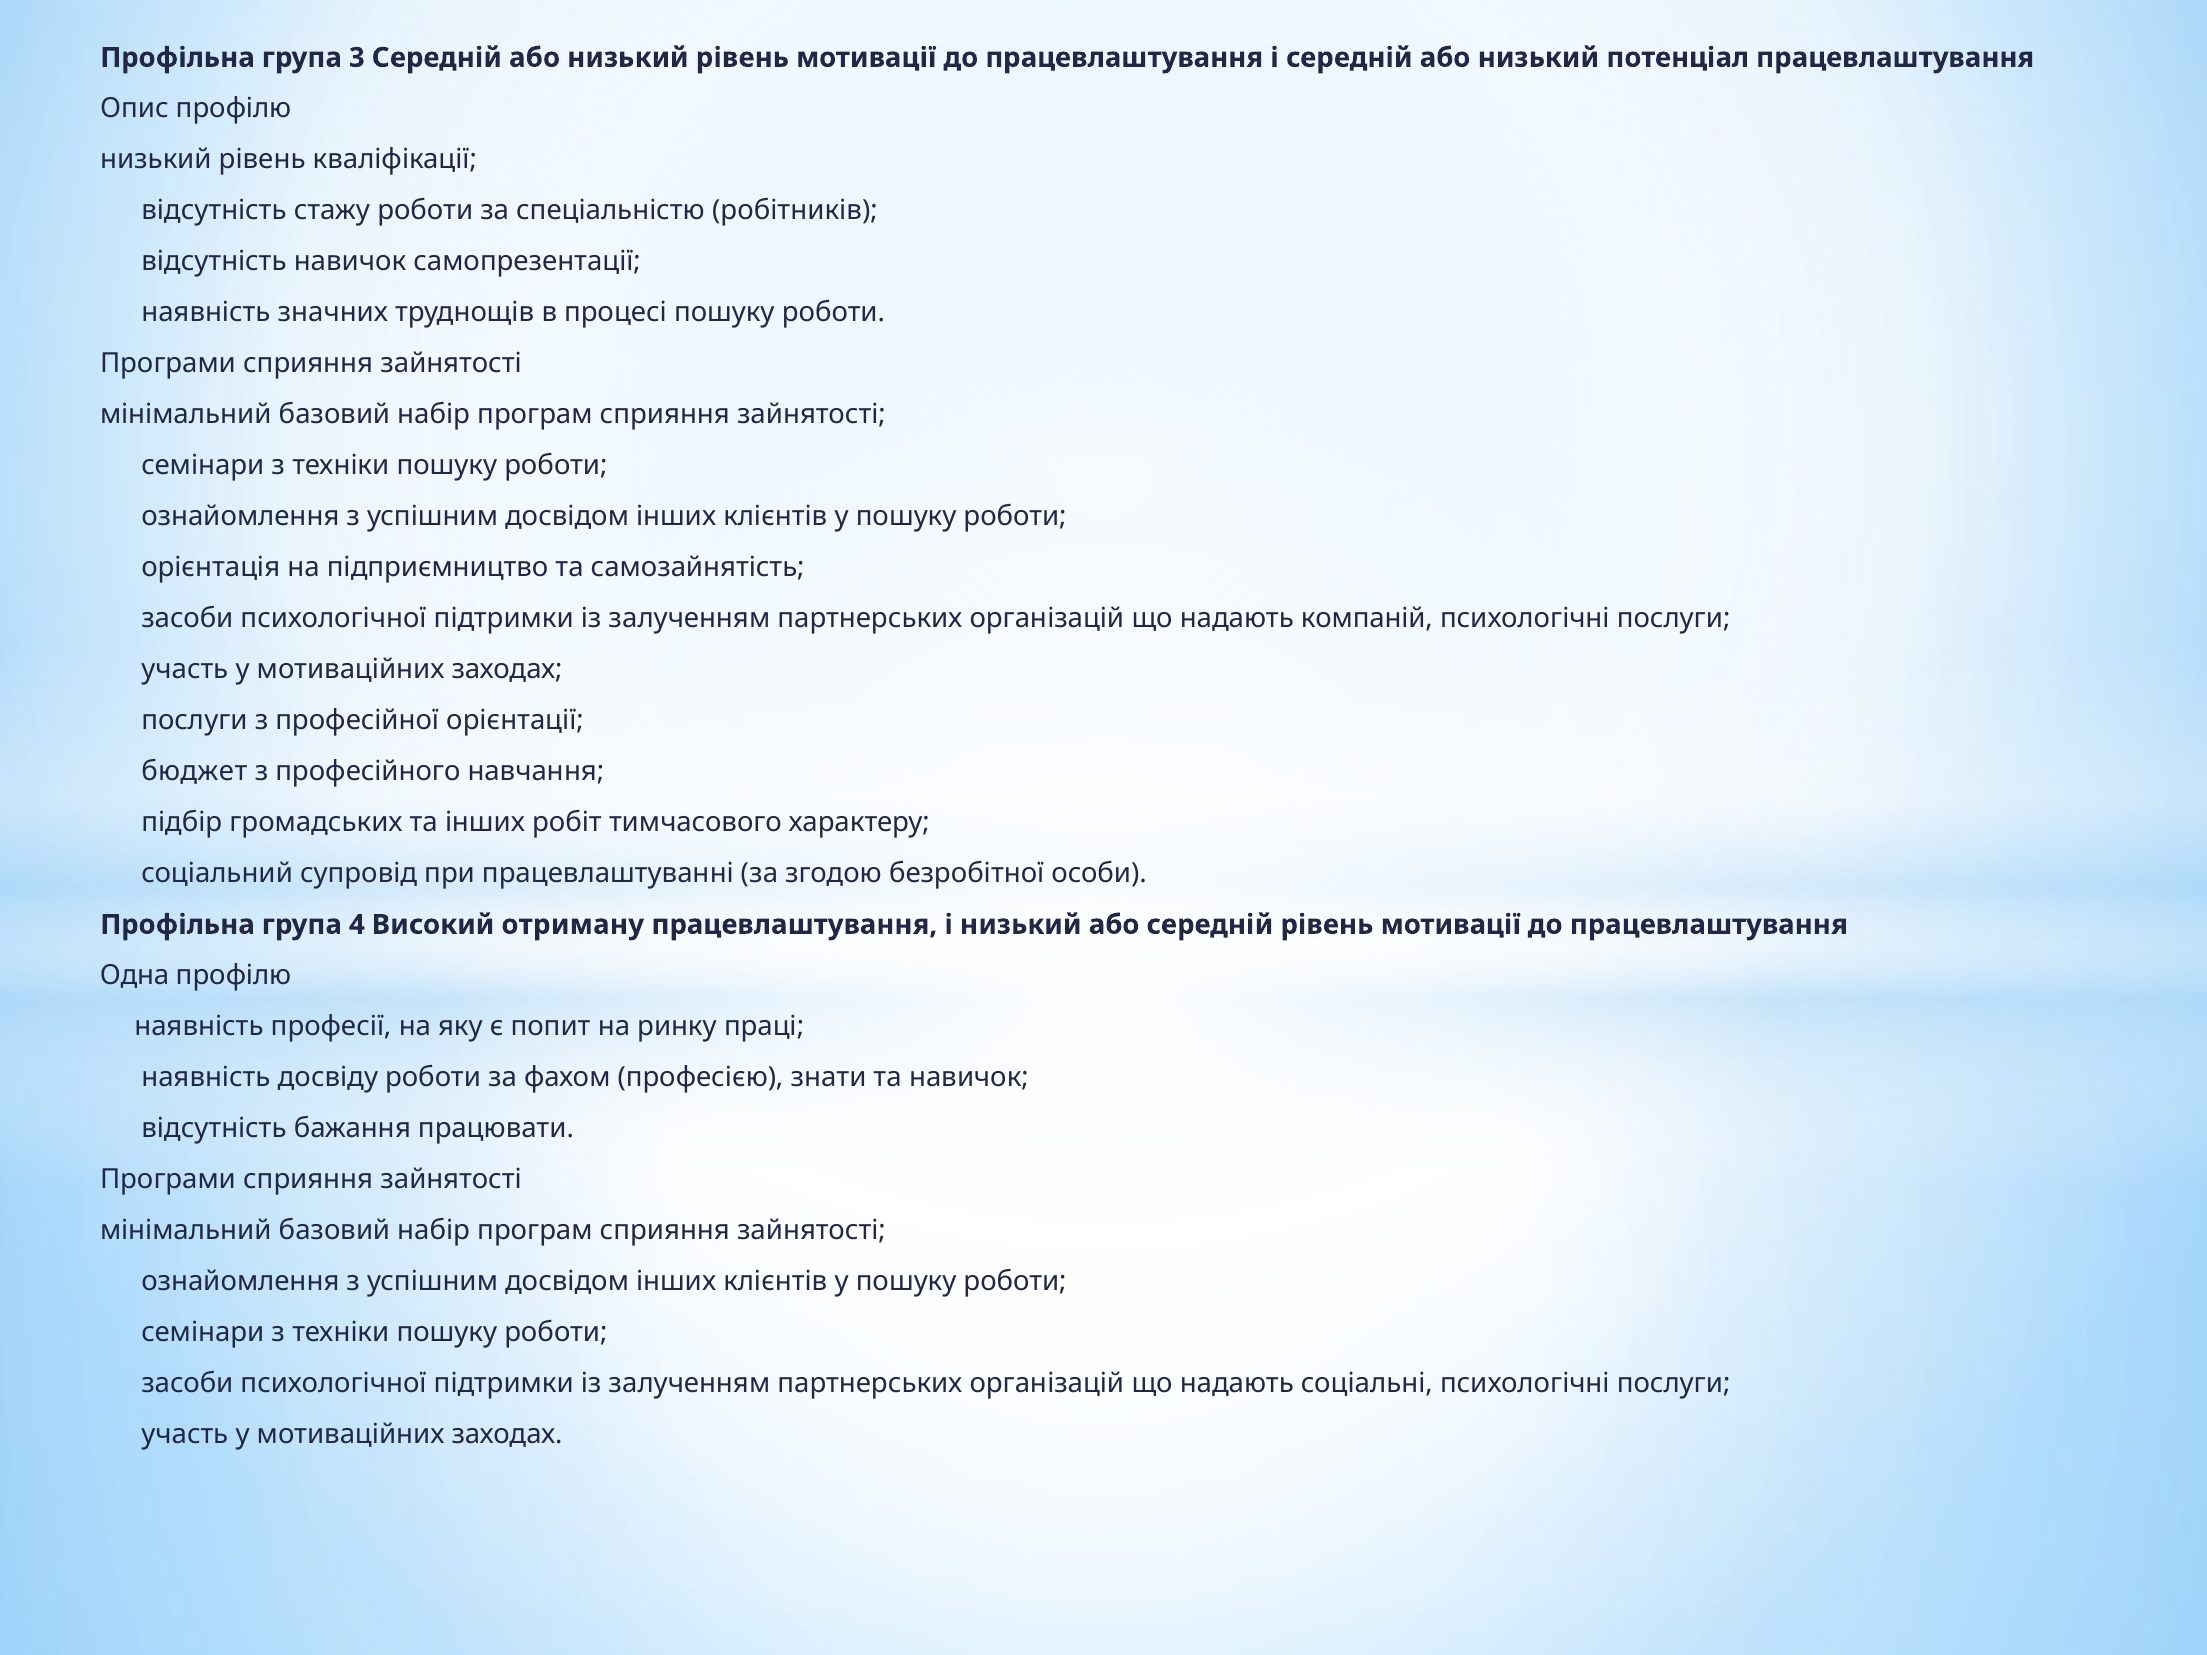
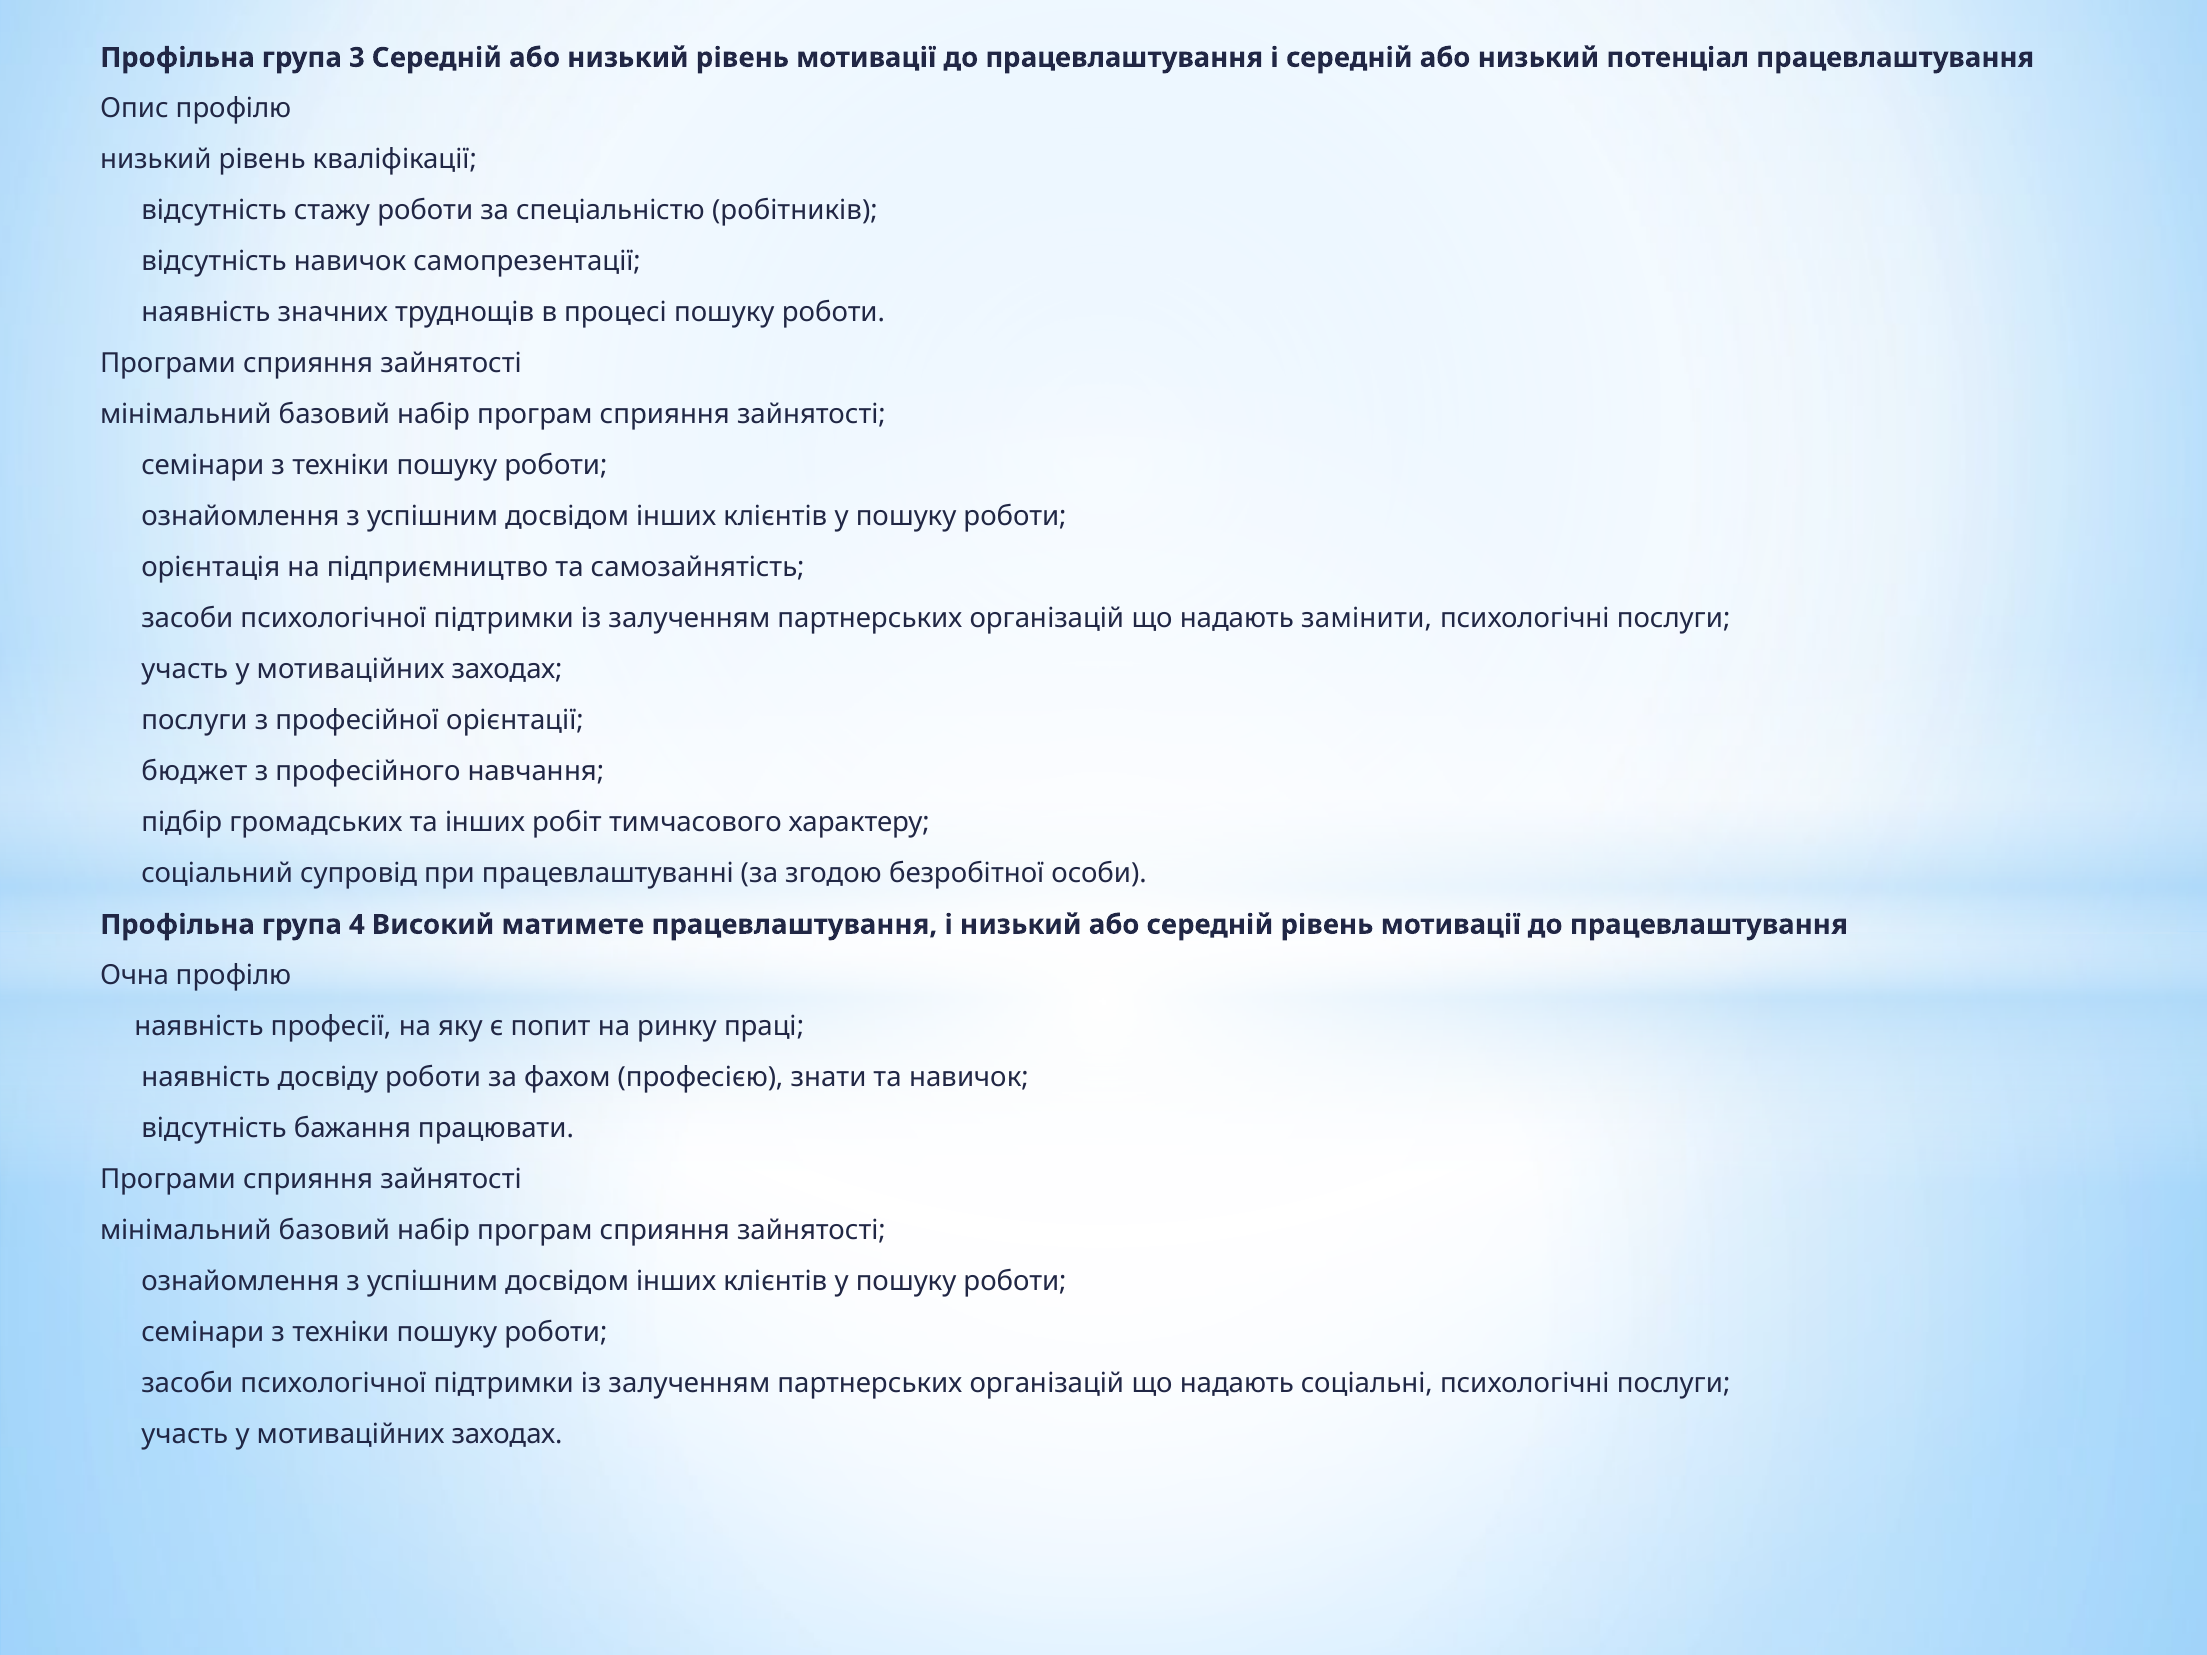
компаній: компаній -> замінити (1367, 619)
отриману: отриману -> матимете (573, 925)
Одна: Одна -> Очна (135, 976)
